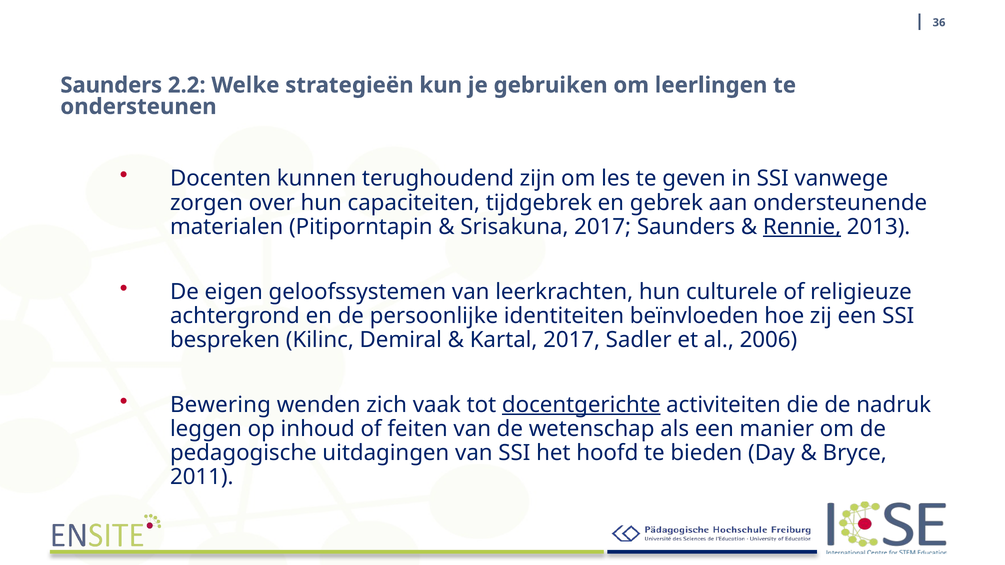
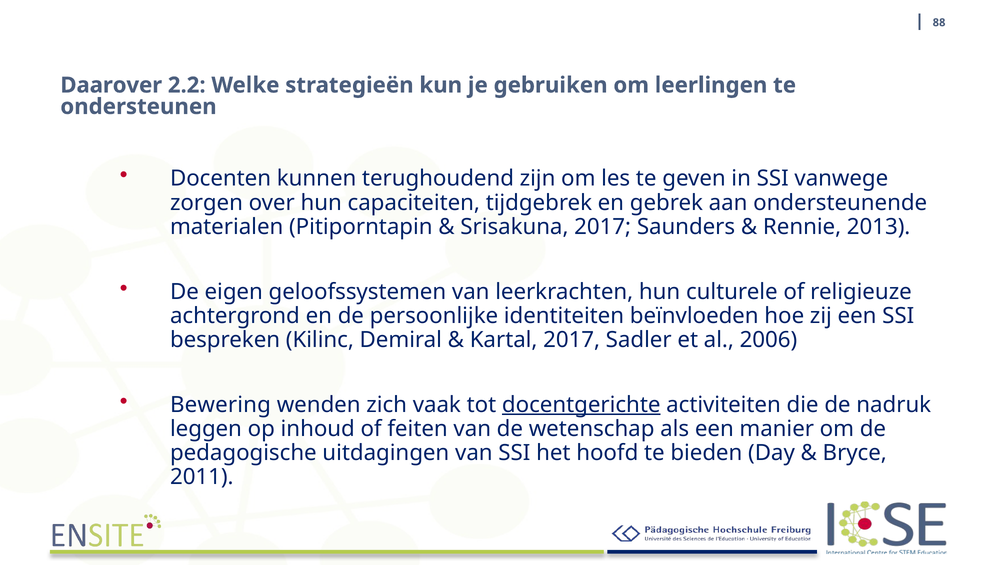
36: 36 -> 88 (939, 23)
Saunders: Saunders -> Daarover (111, 85)
Rennie underline: present -> none (802, 227)
